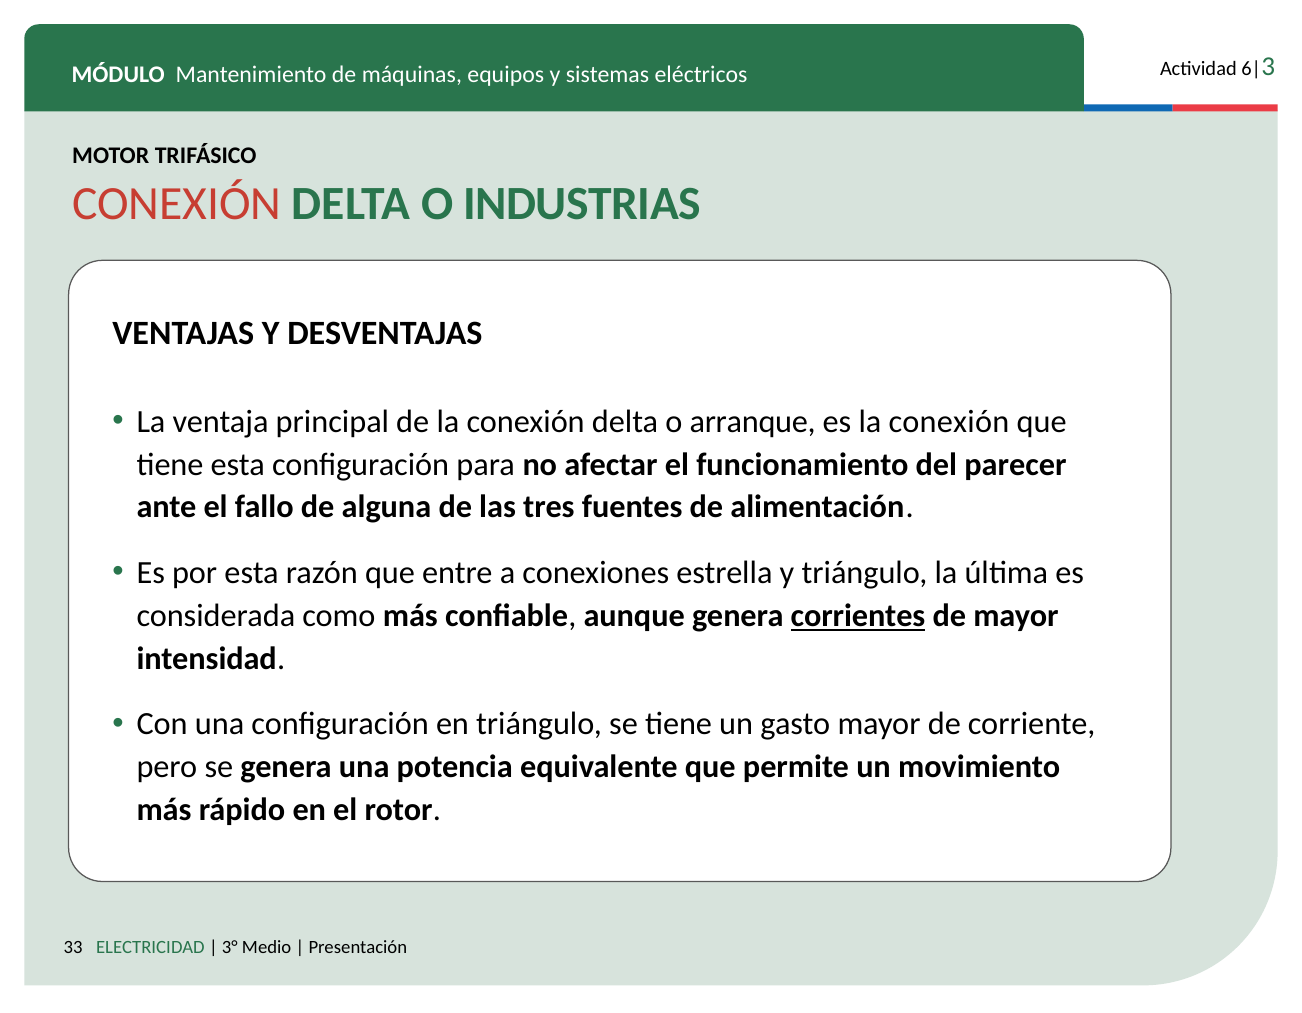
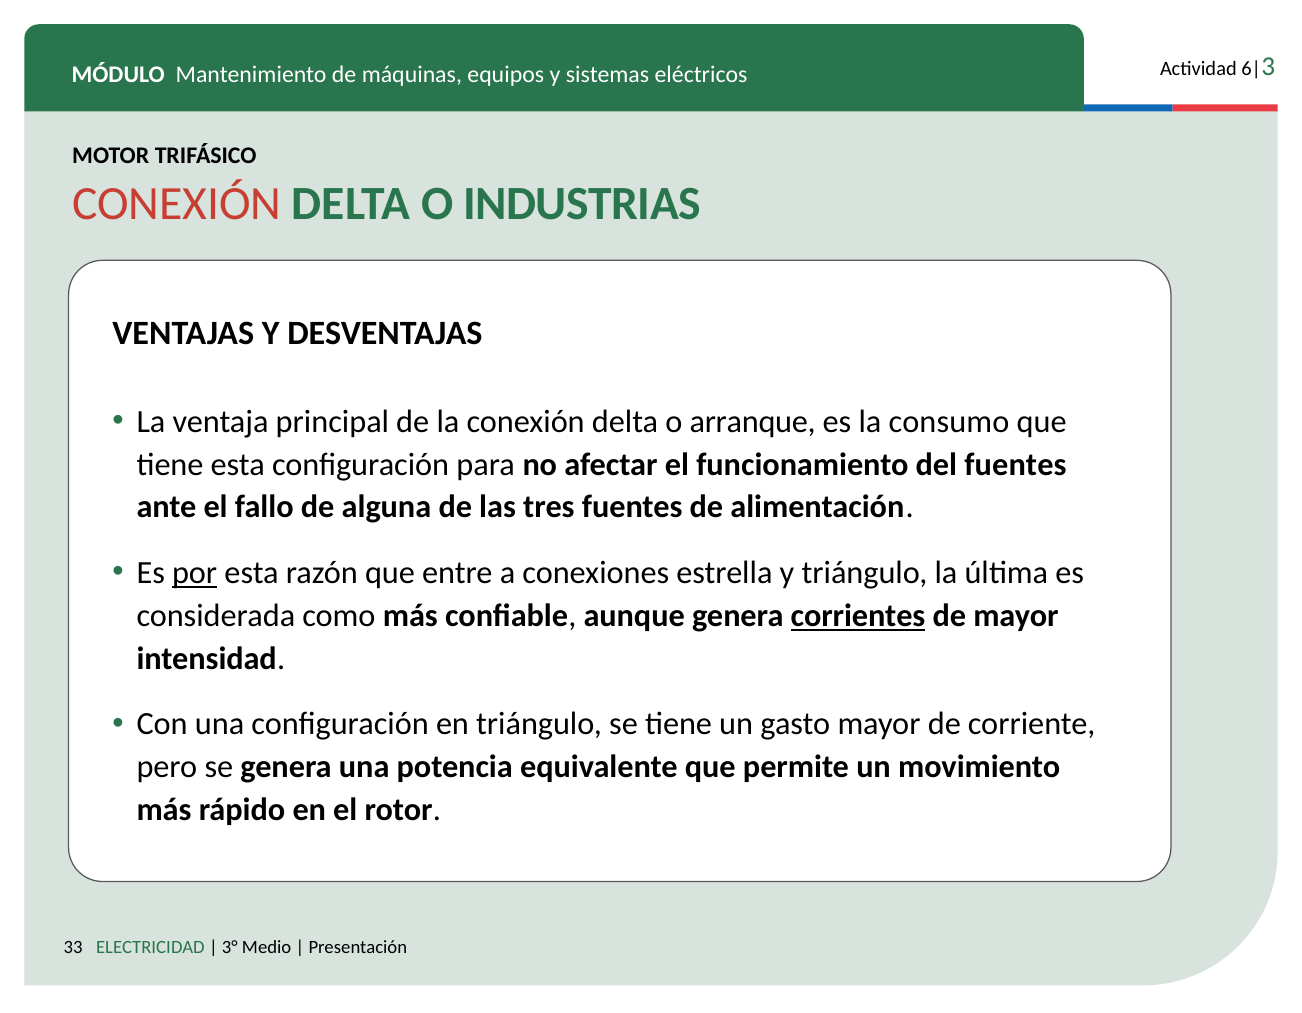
es la conexión: conexión -> consumo (949, 422)
del parecer: parecer -> fuentes (1015, 464)
por underline: none -> present (195, 573)
